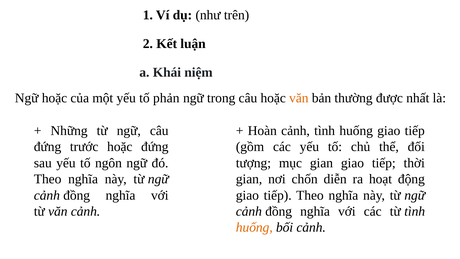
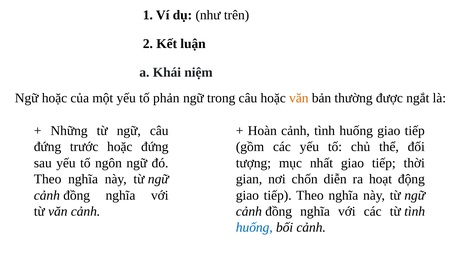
nhất: nhất -> ngắt (418, 98)
mục gian: gian -> nhất (321, 163)
huống colour: orange -> blue (254, 227)
